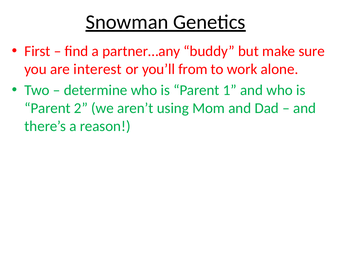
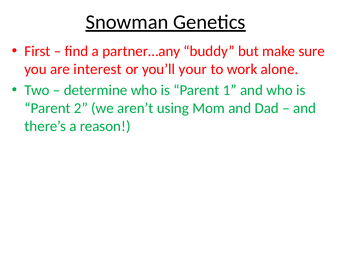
from: from -> your (193, 69)
